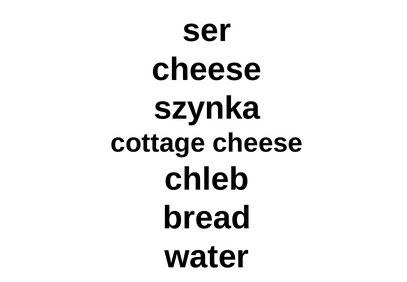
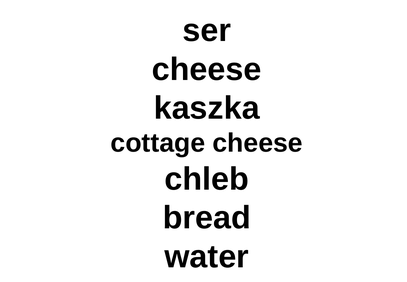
szynka: szynka -> kaszka (207, 108)
